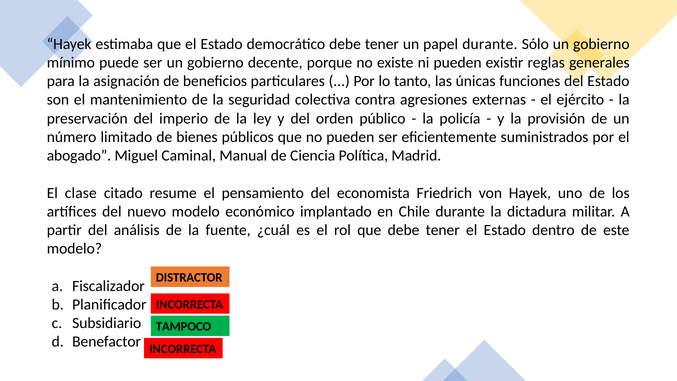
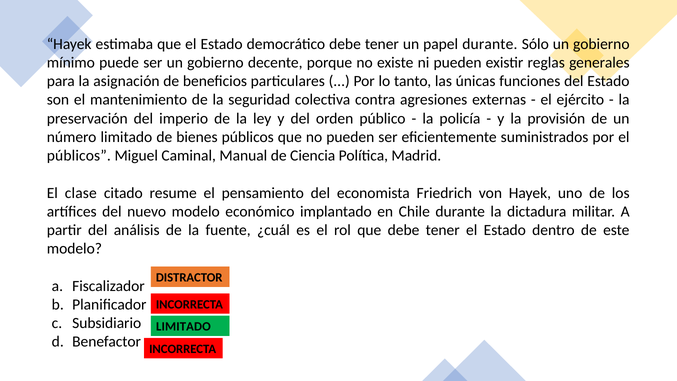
abogado: abogado -> públicos (79, 156)
TAMPOCO: TAMPOCO -> LIMITADO (183, 327)
